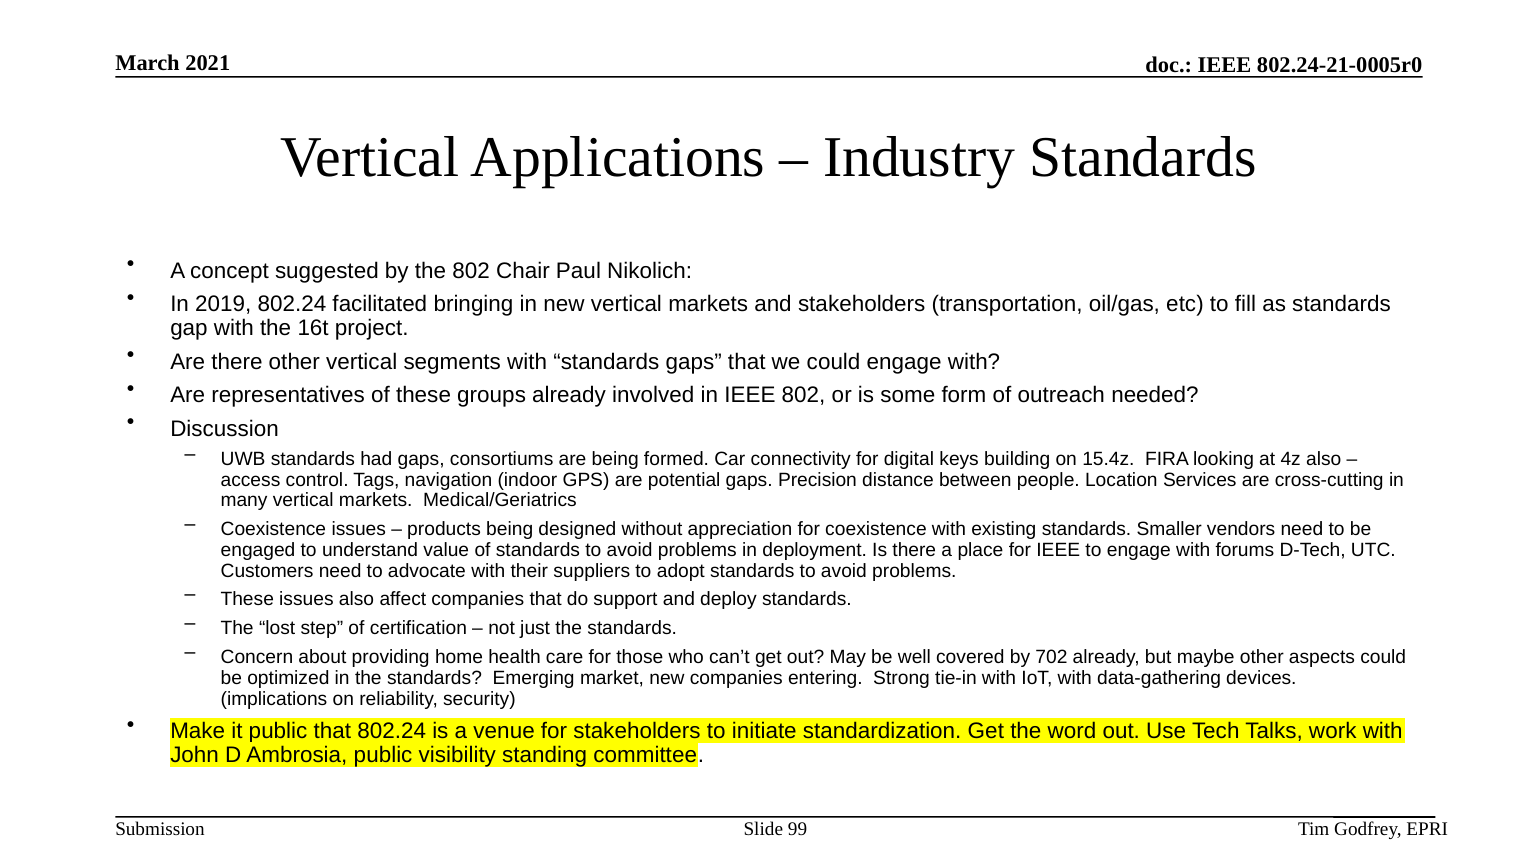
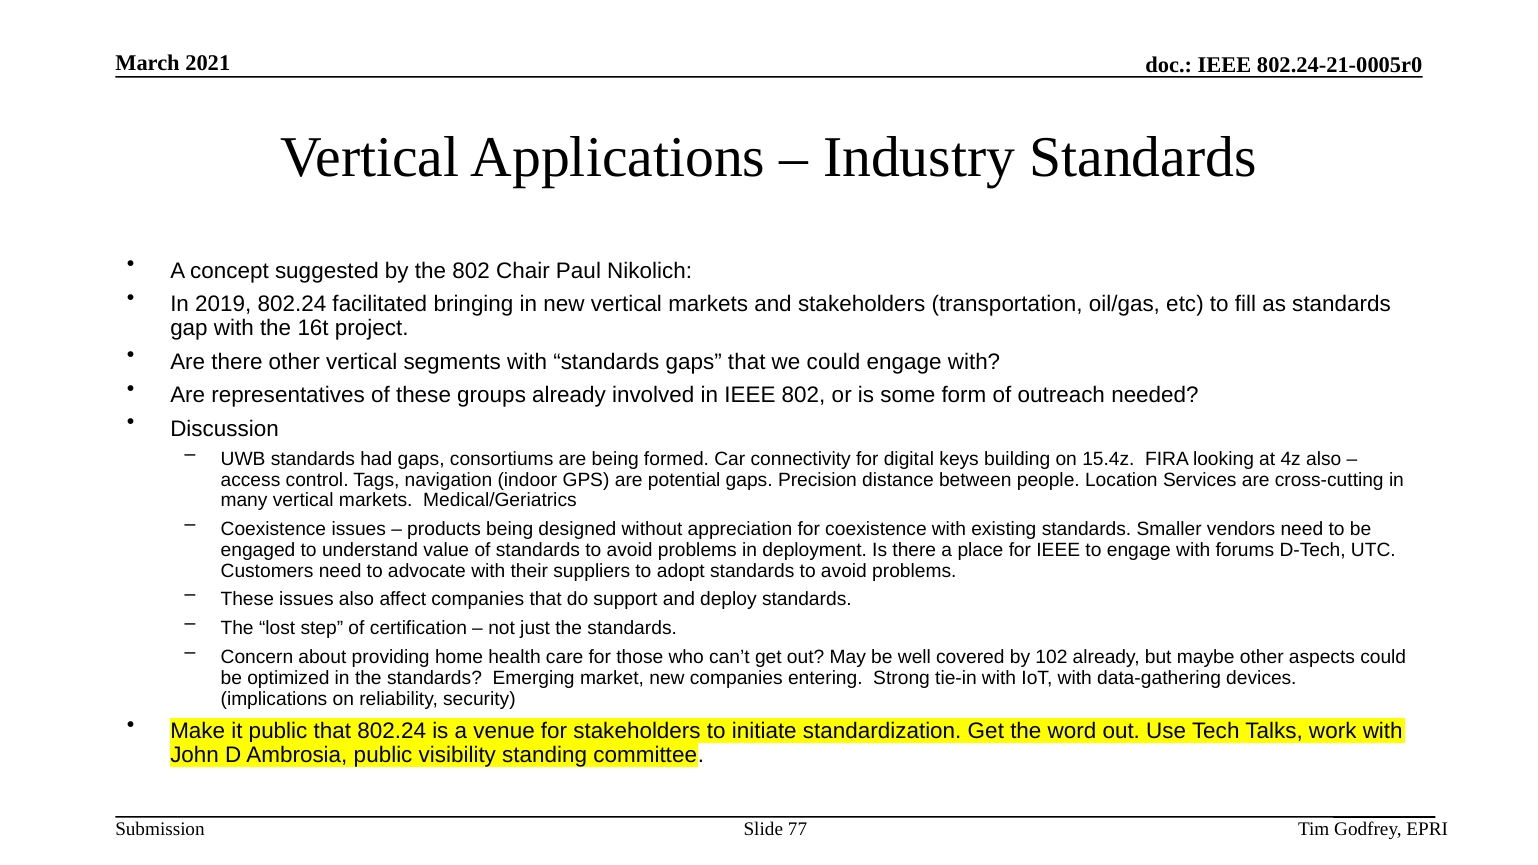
702: 702 -> 102 (1051, 657)
99: 99 -> 77 (798, 830)
